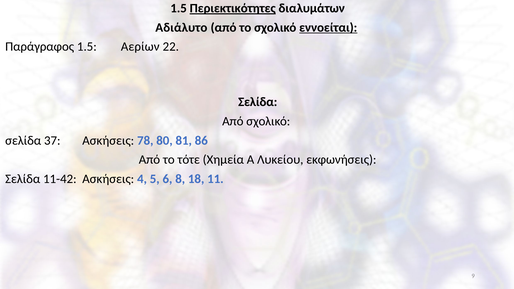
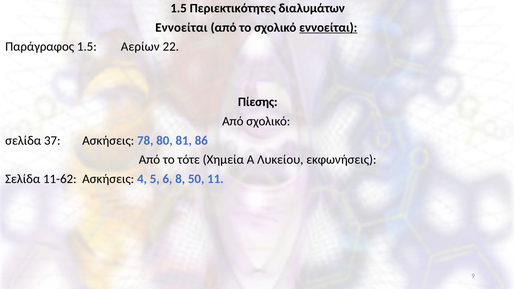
Περιεκτικότητες underline: present -> none (233, 8)
Αδιάλυτο: Αδιάλυτο -> Εννοείται (181, 28)
Σελίδα: Σελίδα -> Πίεσης (258, 102)
11-42: 11-42 -> 11-62 (60, 179)
18: 18 -> 50 (196, 179)
